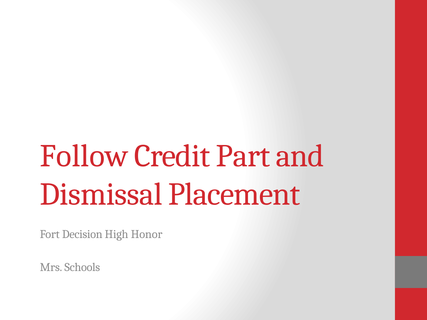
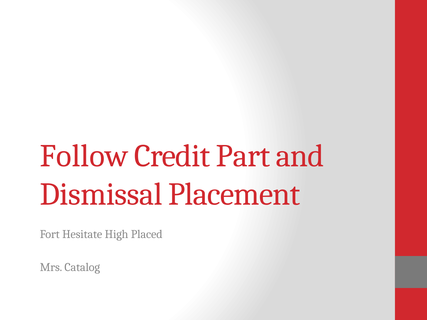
Decision: Decision -> Hesitate (82, 234)
Honor: Honor -> Placed (147, 234)
Schools: Schools -> Catalog (82, 268)
